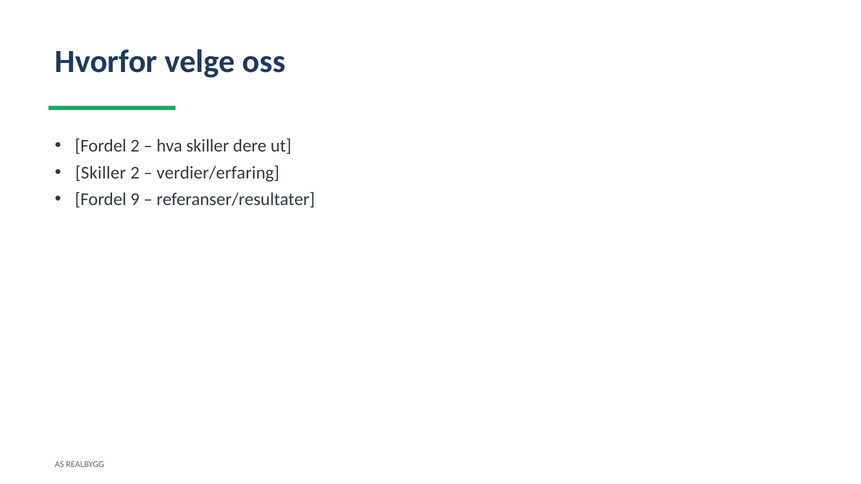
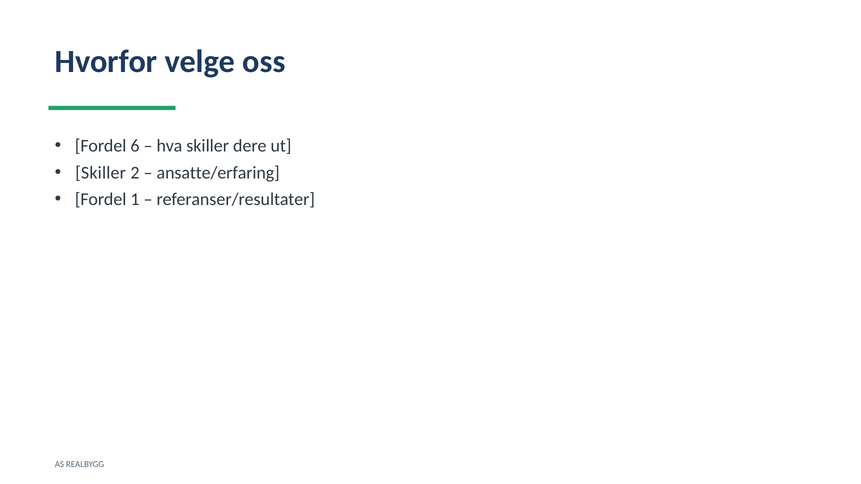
Fordel 2: 2 -> 6 (135, 146)
verdier/erfaring: verdier/erfaring -> ansatte/erfaring (218, 173)
9: 9 -> 1 (135, 200)
